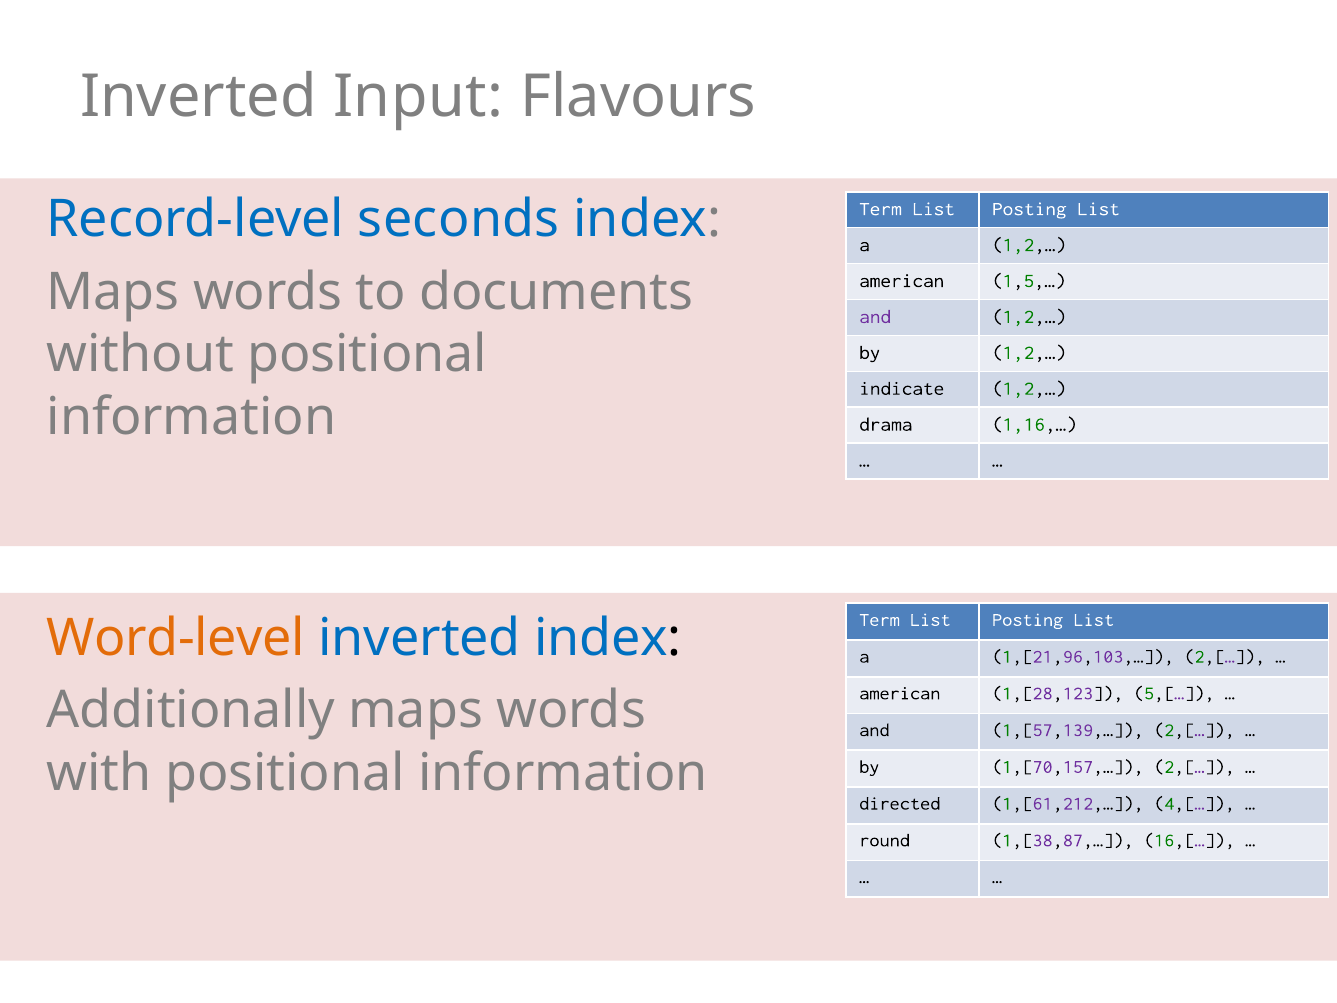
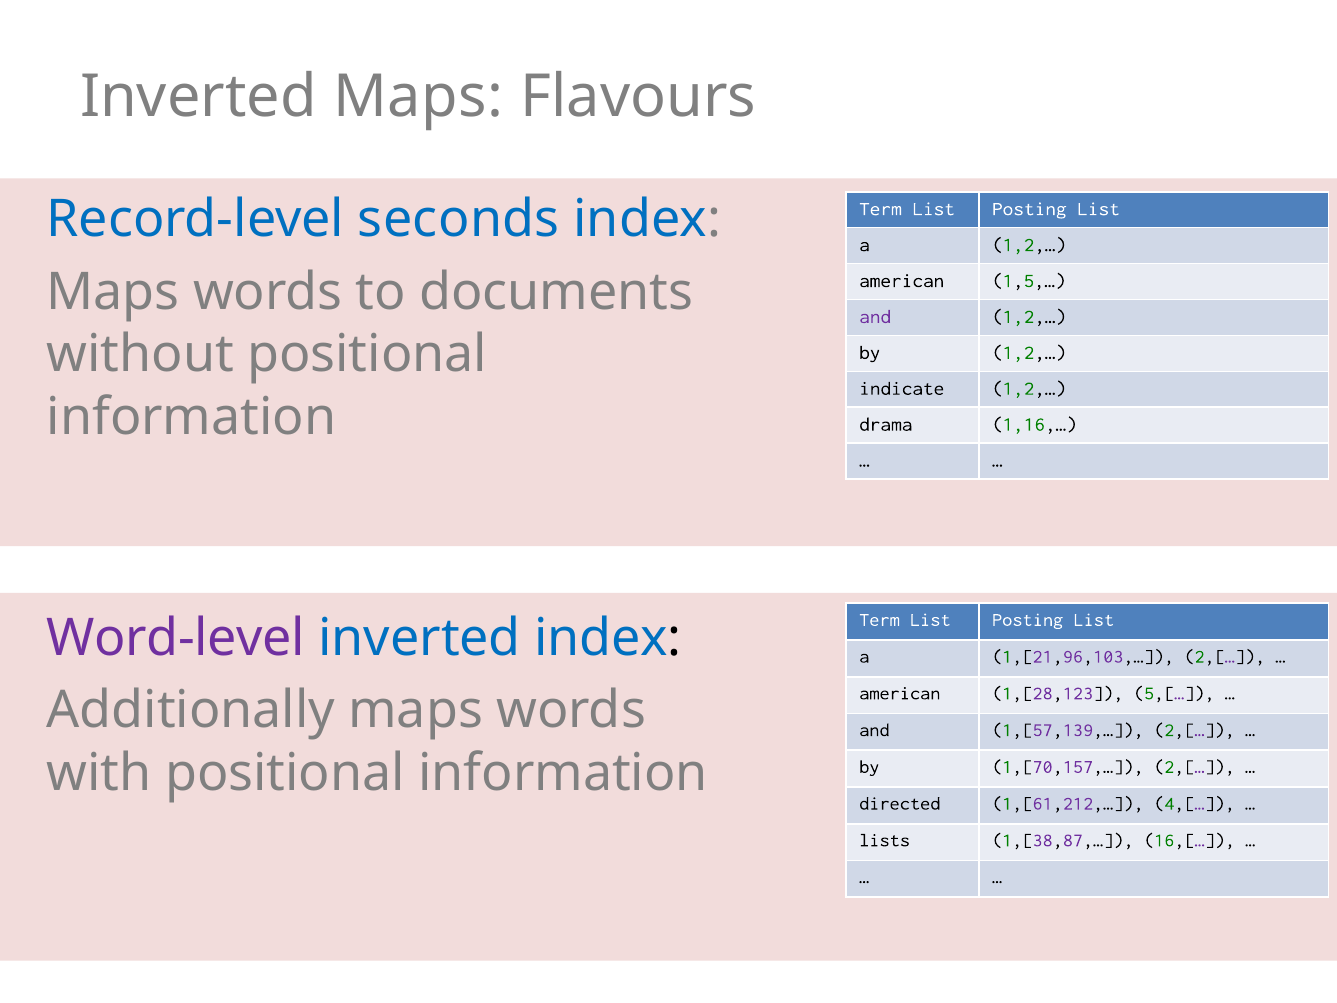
Inverted Input: Input -> Maps (418, 97)
Word-level colour: orange -> purple (176, 638)
round: round -> lists (885, 840)
